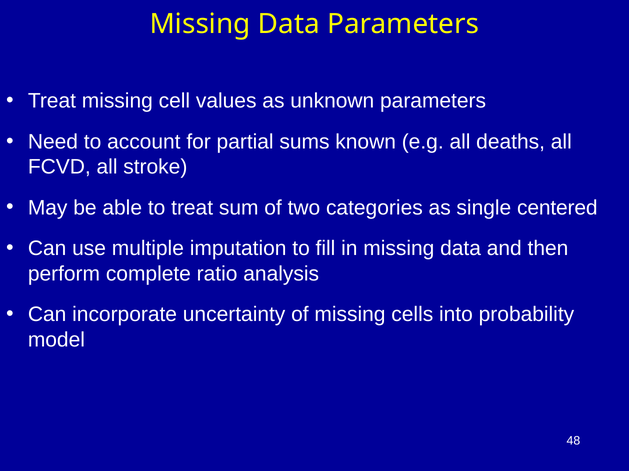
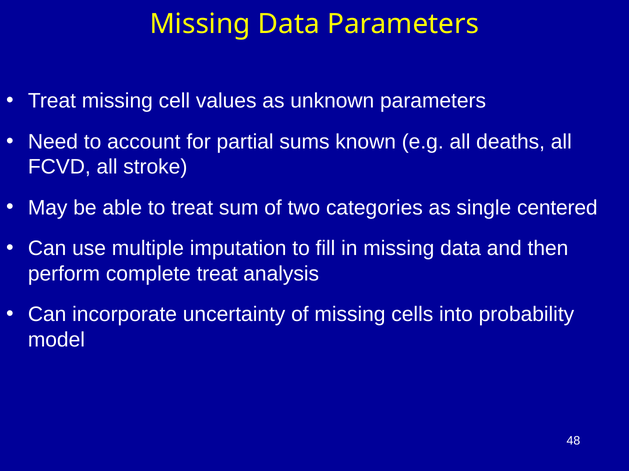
complete ratio: ratio -> treat (217, 274)
